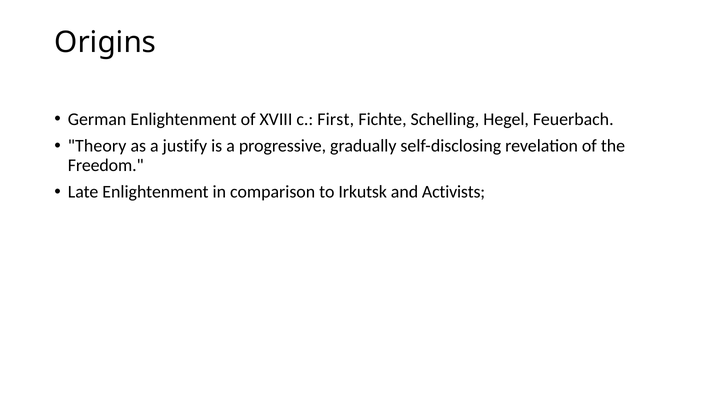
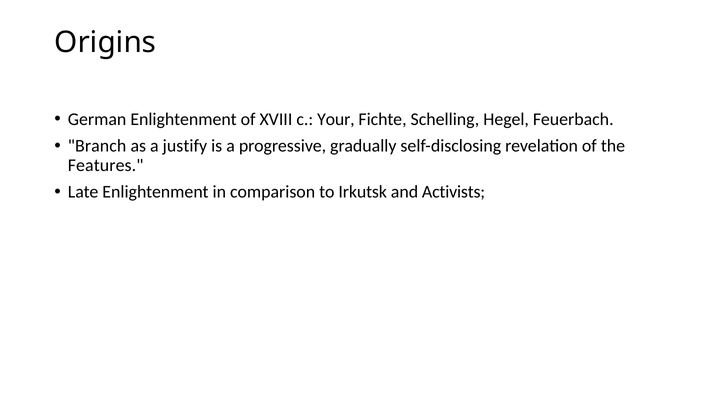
First: First -> Your (336, 119)
Theory: Theory -> Branch (97, 146)
Freedom: Freedom -> Features (106, 165)
